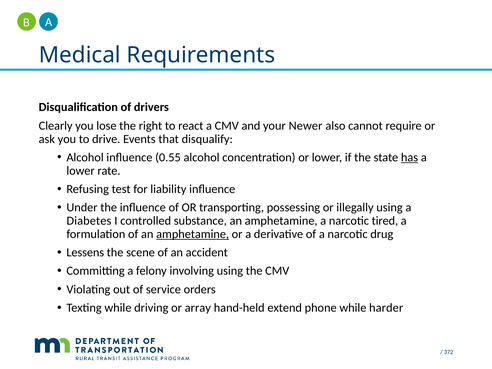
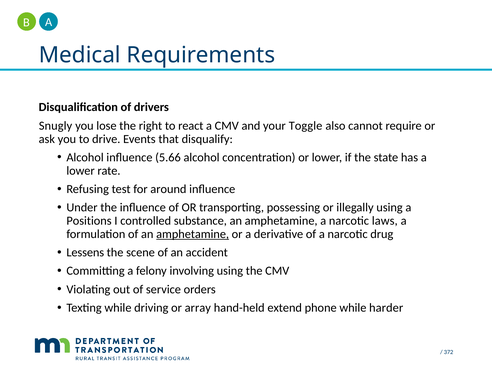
Clearly: Clearly -> Snugly (56, 126)
Newer: Newer -> Toggle (306, 126)
0.55: 0.55 -> 5.66 (168, 157)
has underline: present -> none (410, 157)
liability: liability -> around (168, 189)
Diabetes: Diabetes -> Positions (89, 221)
tired: tired -> laws (385, 221)
